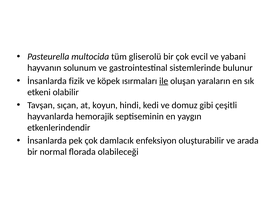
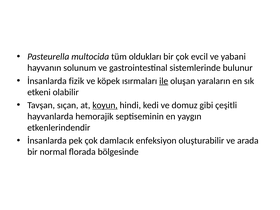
gliserolü: gliserolü -> oldukları (145, 57)
koyun underline: none -> present (105, 105)
olabileceği: olabileceği -> bölgesinde (118, 152)
